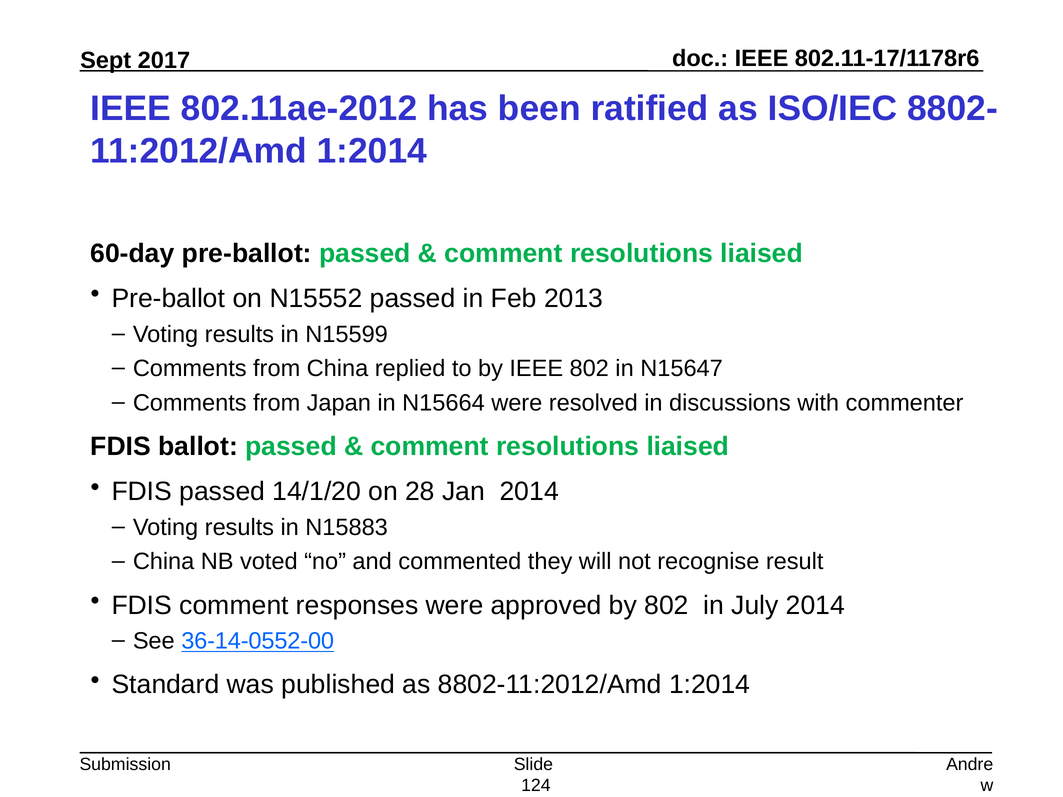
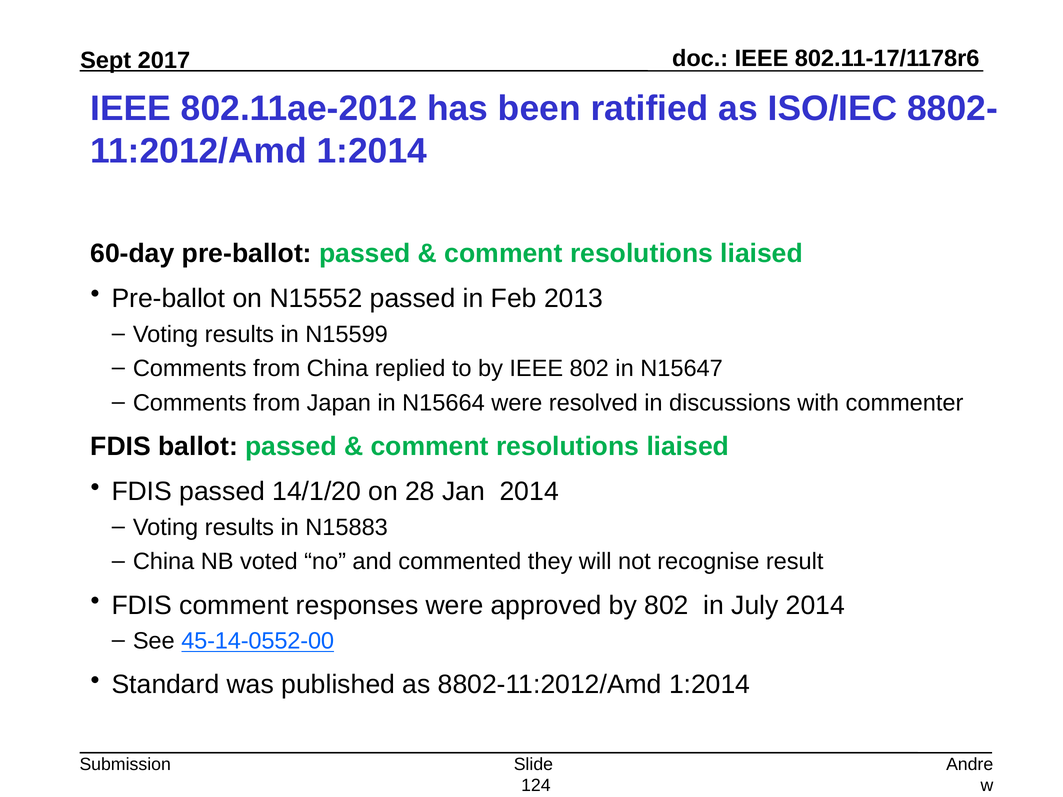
36-14-0552-00: 36-14-0552-00 -> 45-14-0552-00 (258, 641)
